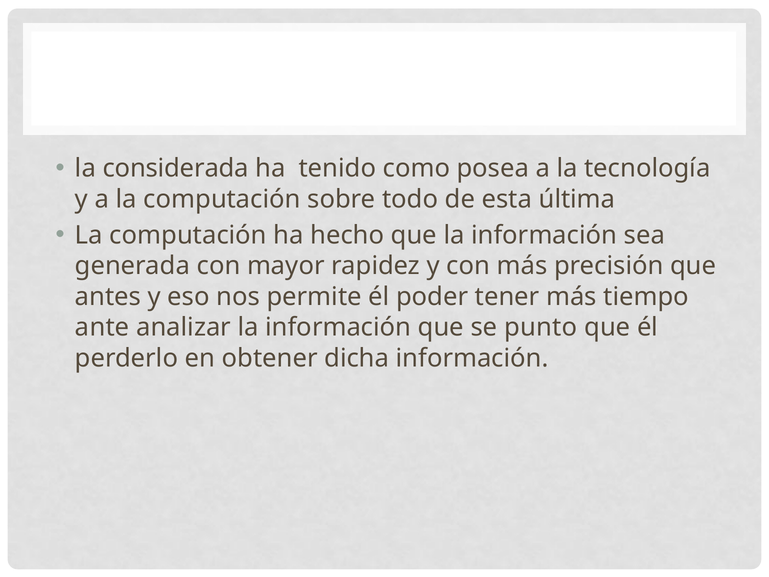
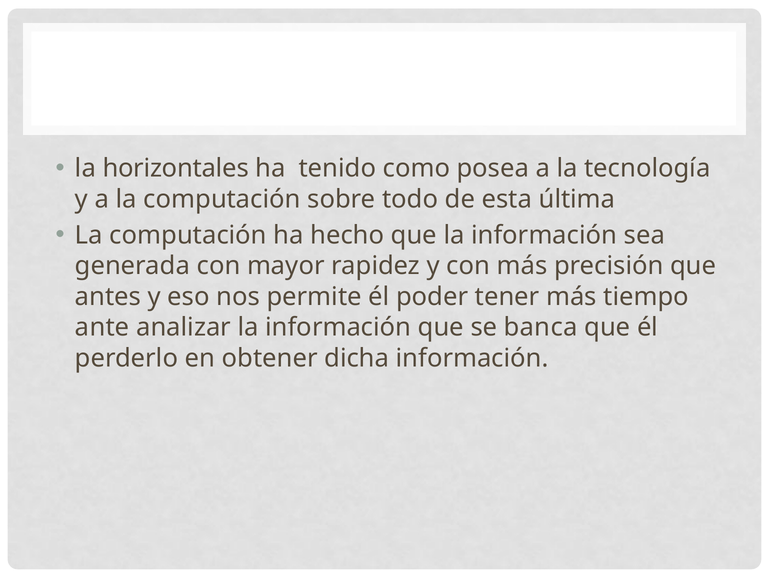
considerada: considerada -> horizontales (176, 168)
punto: punto -> banca (541, 327)
